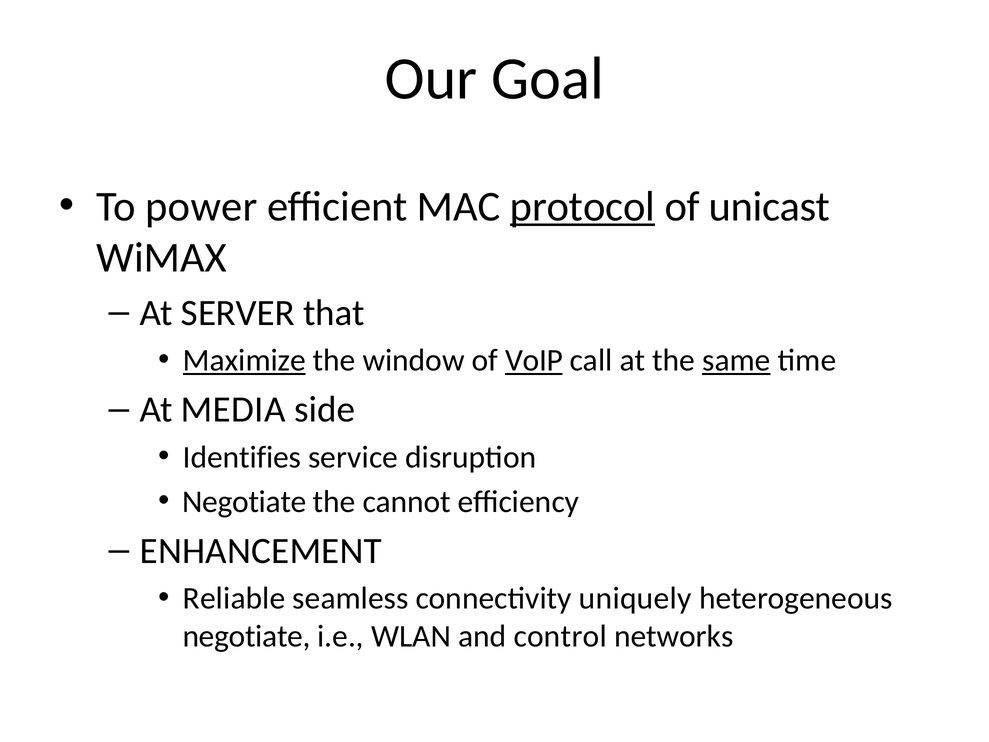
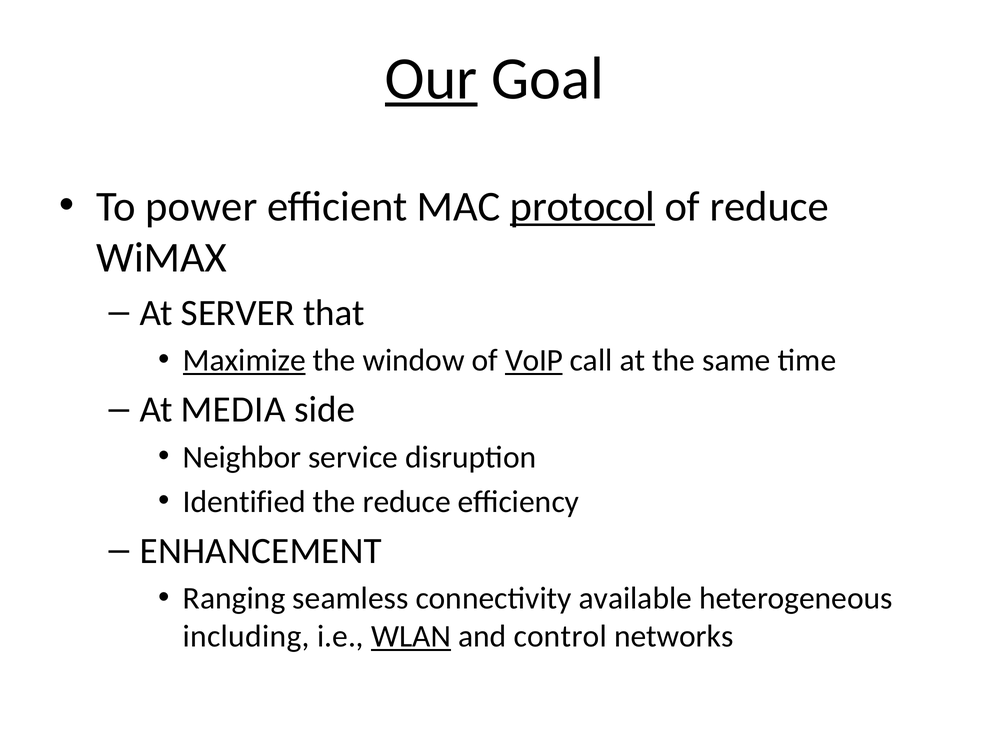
Our underline: none -> present (431, 79)
of unicast: unicast -> reduce (769, 207)
same underline: present -> none (736, 360)
Identifies: Identifies -> Neighbor (242, 457)
Negotiate: Negotiate -> Identified (244, 501)
the cannot: cannot -> reduce (407, 501)
Reliable: Reliable -> Ranging (234, 598)
uniquely: uniquely -> available (635, 598)
negotiate: negotiate -> including (246, 636)
WLAN underline: none -> present (411, 636)
